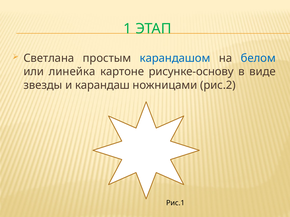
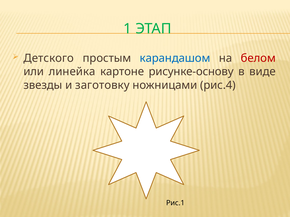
Светлана: Светлана -> Детского (49, 58)
белом colour: blue -> red (258, 58)
карандаш: карандаш -> заготовку (102, 85)
рис.2: рис.2 -> рис.4 (218, 85)
